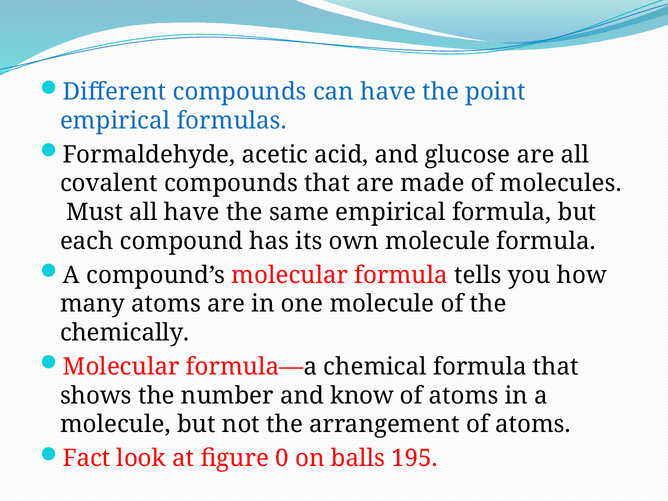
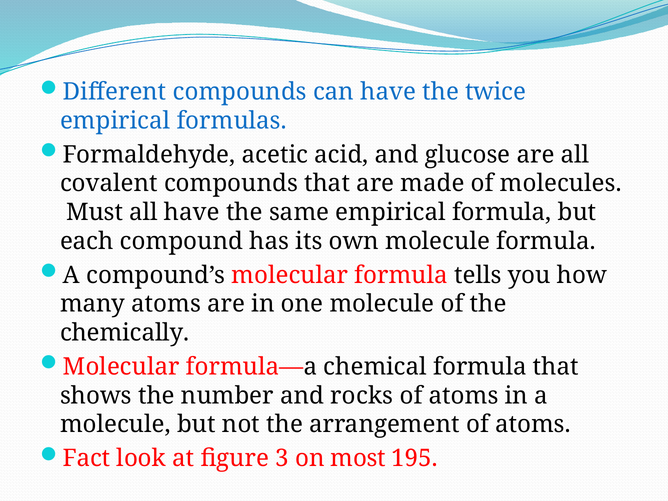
point: point -> twice (496, 92)
know: know -> rocks (362, 396)
0: 0 -> 3 (282, 458)
balls: balls -> most (358, 458)
